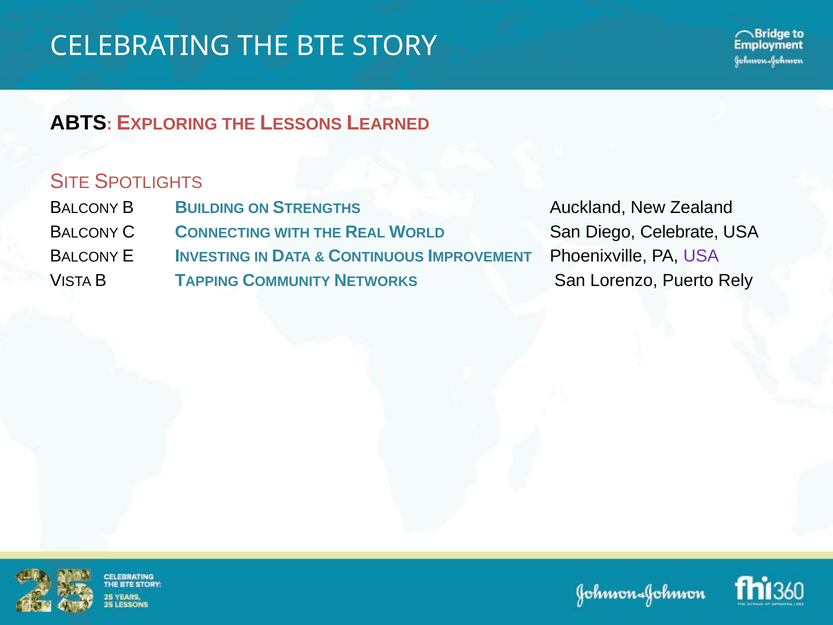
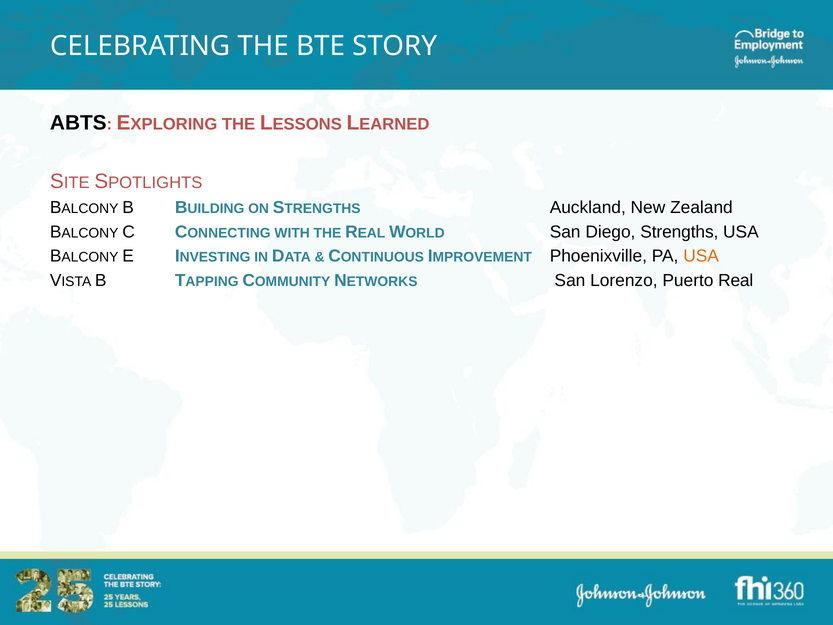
Celebrate: Celebrate -> Strengths (679, 232)
USA colour: purple -> orange (701, 256)
Rely: Rely -> Real (736, 280)
